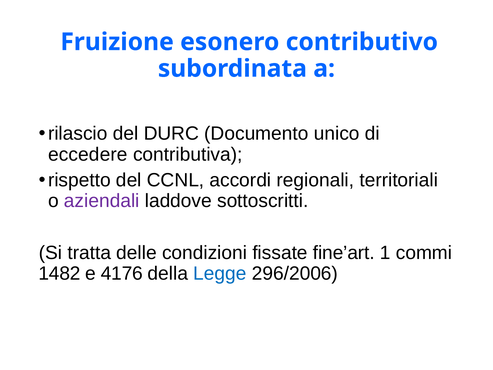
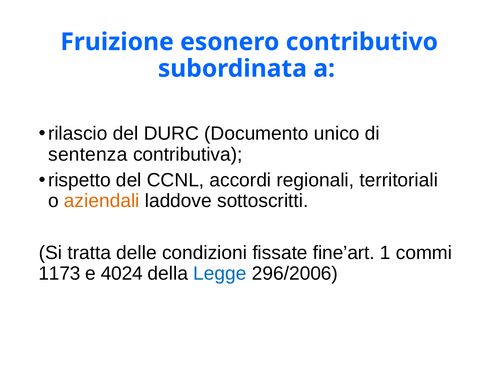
eccedere: eccedere -> sentenza (88, 154)
aziendali colour: purple -> orange (102, 201)
1482: 1482 -> 1173 (59, 273)
4176: 4176 -> 4024 (122, 273)
